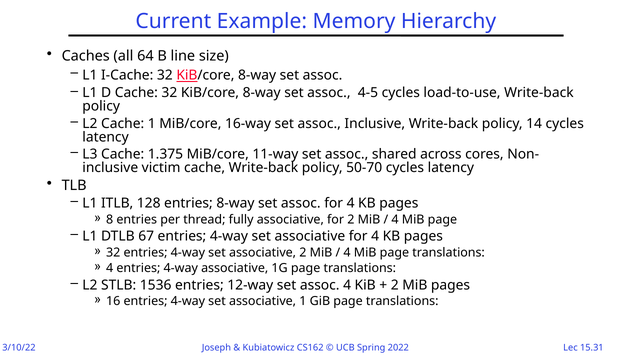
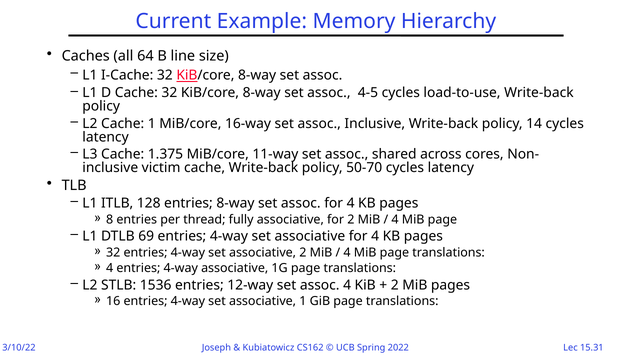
67: 67 -> 69 (146, 237)
